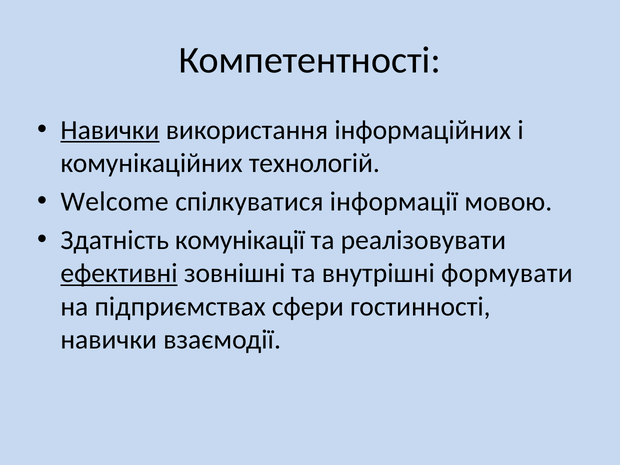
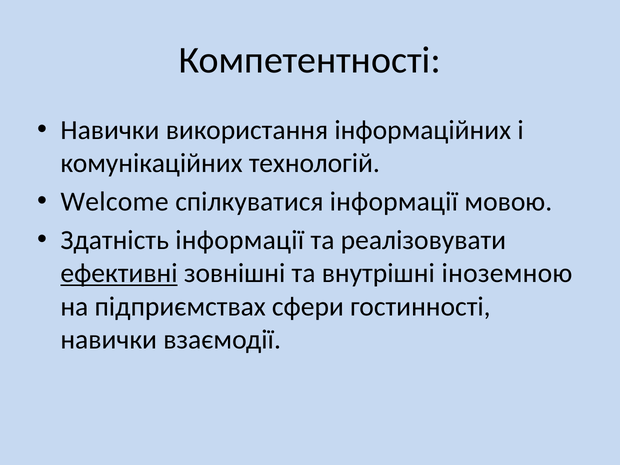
Навички underline: present -> none (110, 130)
Здатність комунікації: комунікації -> інформації (240, 240)
формувати: формувати -> іноземною (507, 273)
